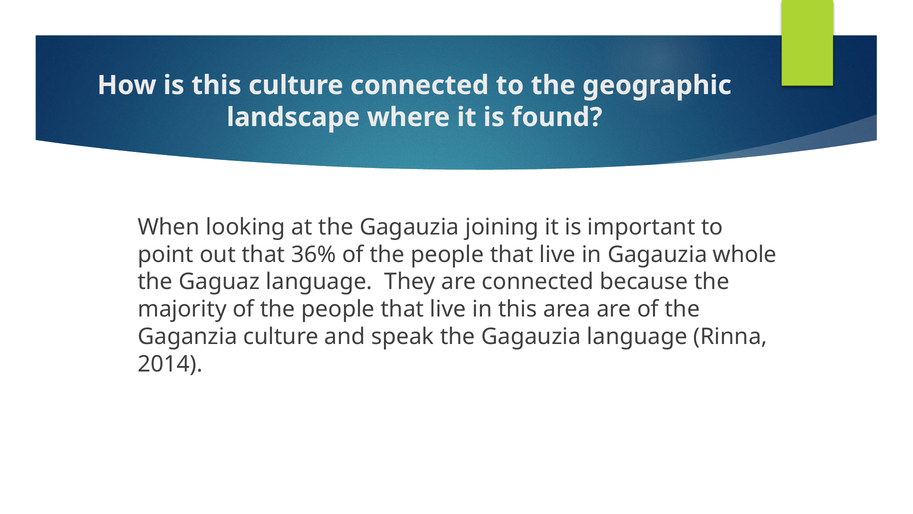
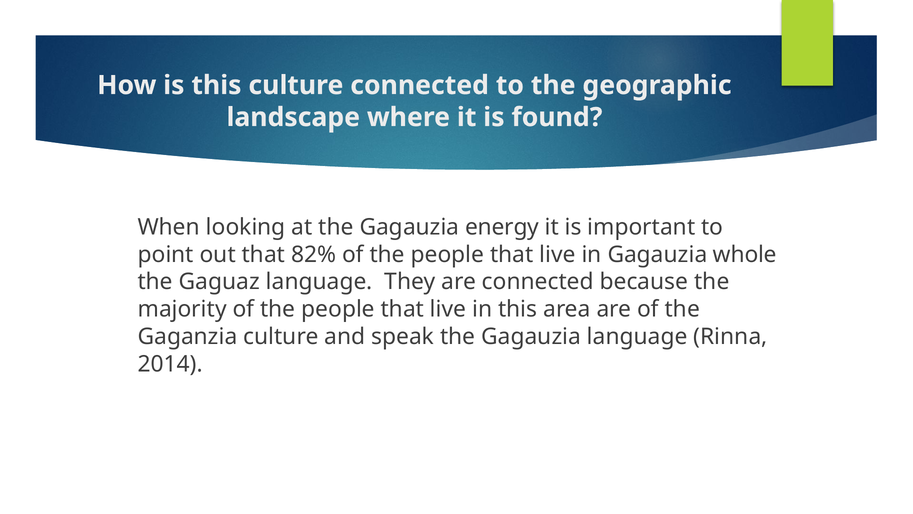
joining: joining -> energy (502, 227)
36%: 36% -> 82% (314, 254)
